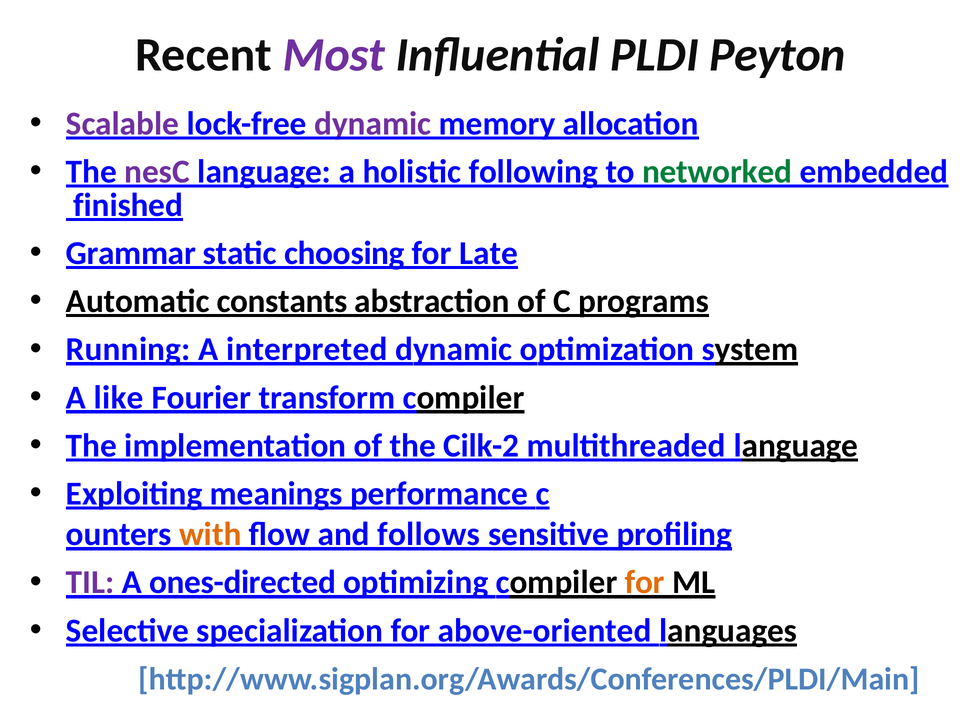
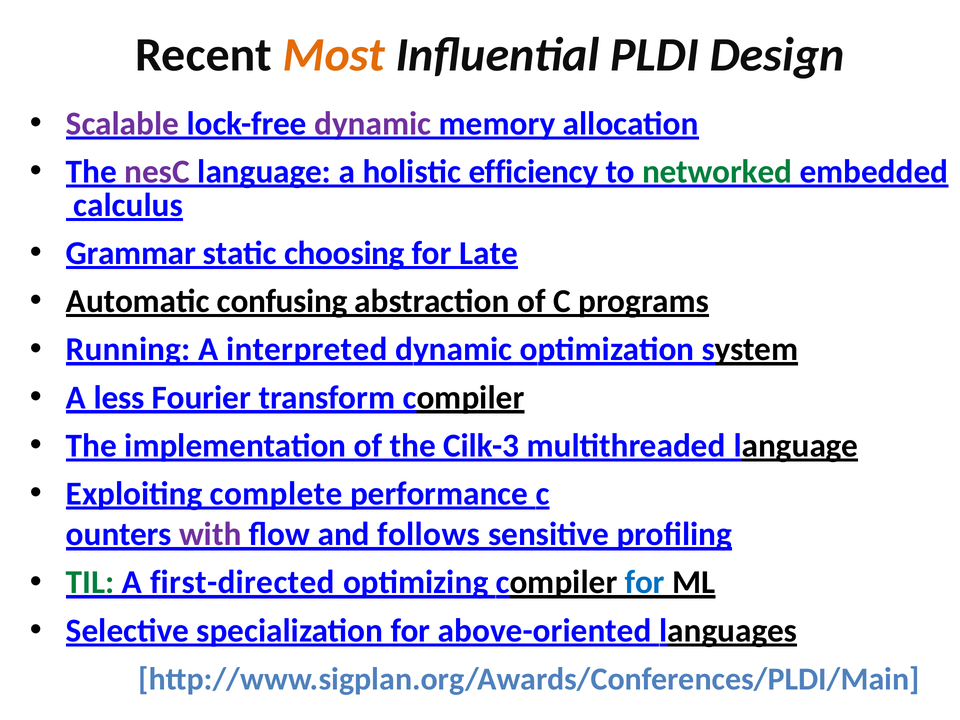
Most colour: purple -> orange (334, 55)
Peyton: Peyton -> Design (777, 55)
following: following -> efficiency (533, 172)
finished: finished -> calculus (128, 205)
constants: constants -> confusing (282, 301)
like: like -> less (119, 398)
Cilk-2: Cilk-2 -> Cilk-3 (481, 446)
meanings: meanings -> complete (276, 494)
with colour: orange -> purple (210, 534)
TIL colour: purple -> green (90, 582)
ones-directed: ones-directed -> first-directed (242, 582)
for colour: orange -> blue (645, 582)
